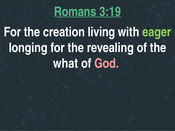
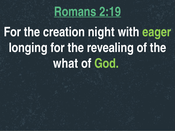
3:19: 3:19 -> 2:19 (110, 12)
living: living -> night (101, 32)
God colour: pink -> light green (107, 64)
